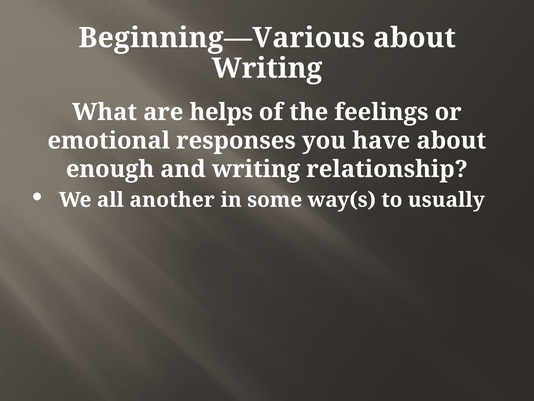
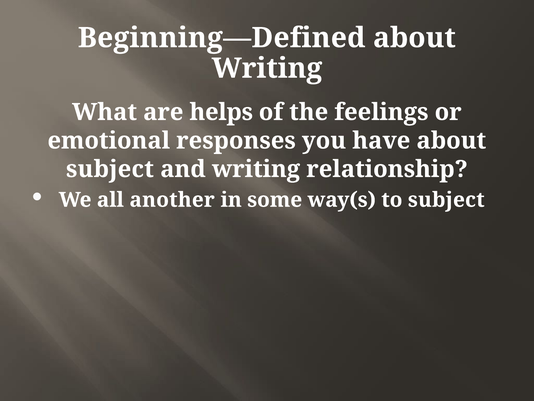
Beginning—Various: Beginning—Various -> Beginning—Defined (222, 38)
enough: enough -> subject (110, 169)
to usually: usually -> subject (446, 200)
